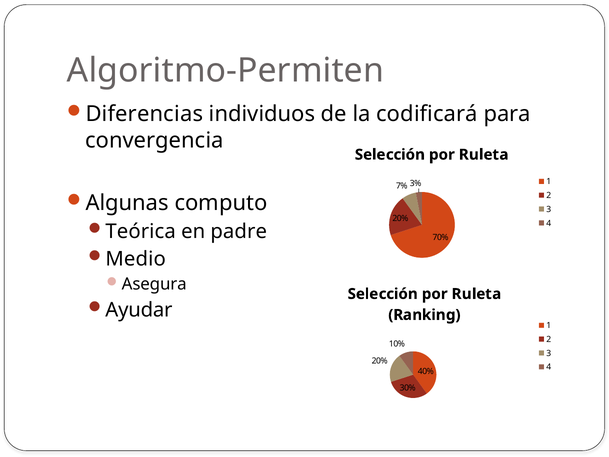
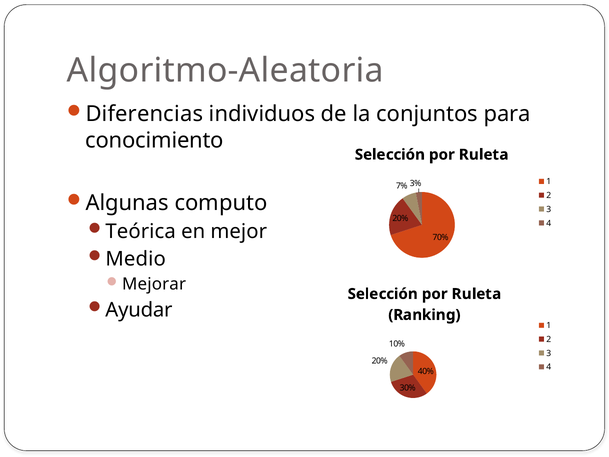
Algoritmo-Permiten: Algoritmo-Permiten -> Algoritmo-Aleatoria (225, 70)
codificará: codificará -> conjuntos (427, 114)
convergencia: convergencia -> conocimiento (154, 141)
padre: padre -> mejor (239, 232)
Asegura: Asegura -> Mejorar (154, 284)
